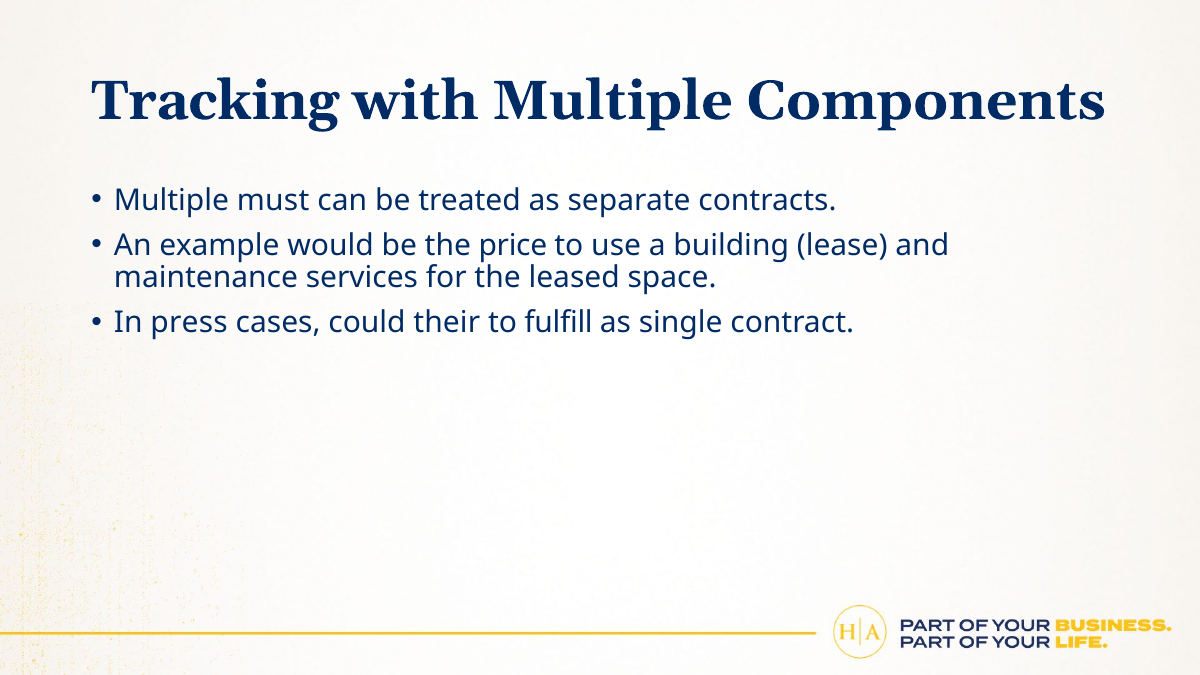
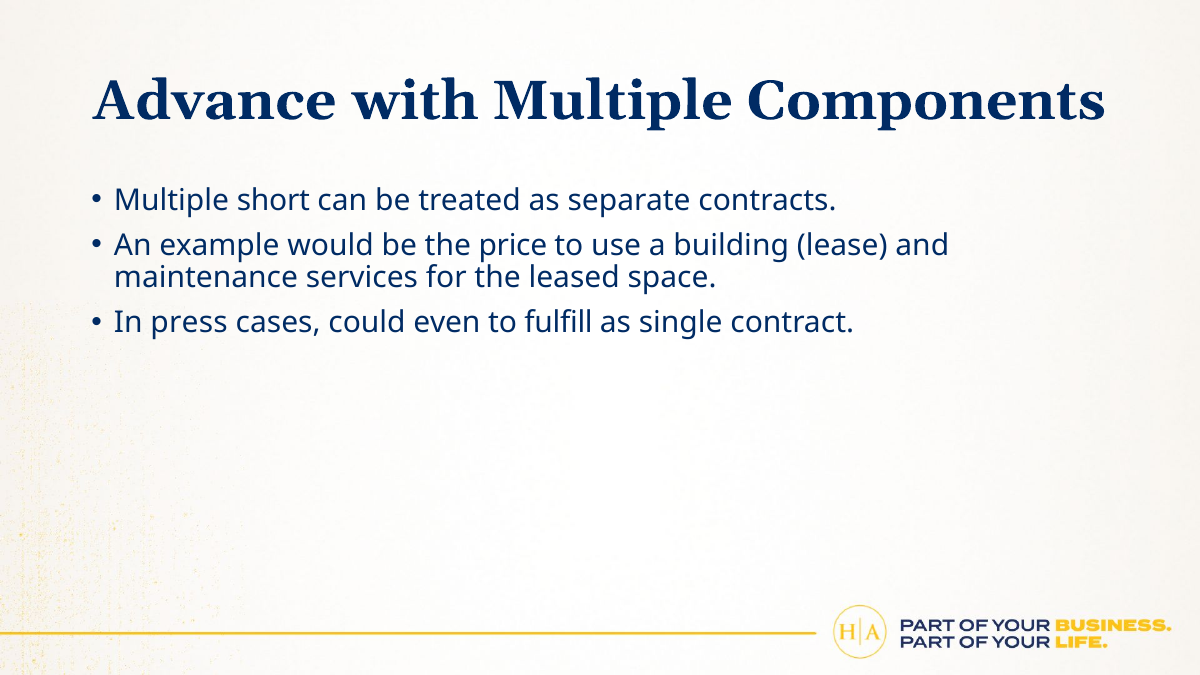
Tracking: Tracking -> Advance (215, 101)
must: must -> short (273, 200)
their: their -> even (447, 322)
